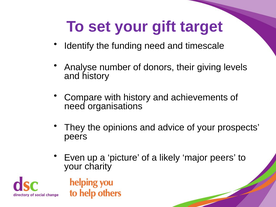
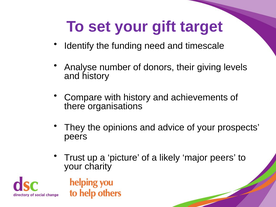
need: need -> there (75, 106)
Even: Even -> Trust (74, 158)
